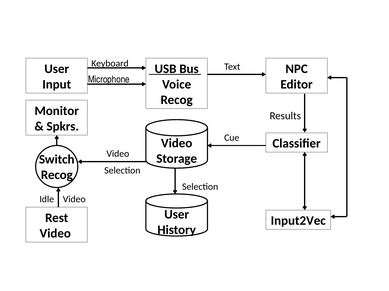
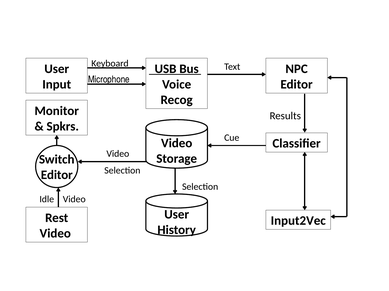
Recog: Recog -> Editor (57, 175)
